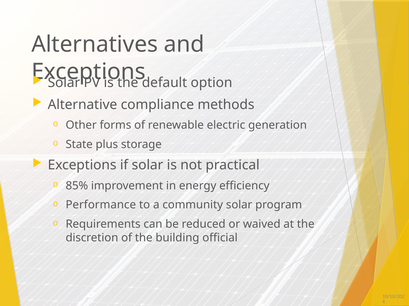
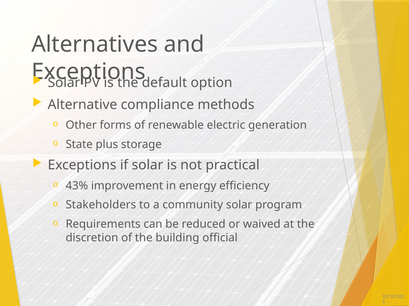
85%: 85% -> 43% (77, 186)
Performance: Performance -> Stakeholders (101, 205)
